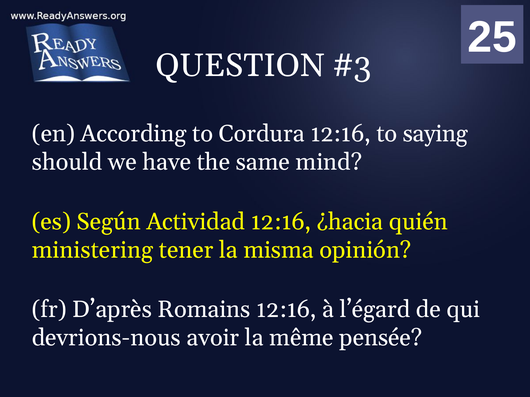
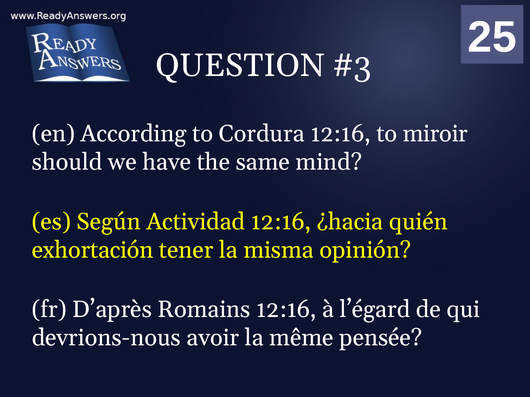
saying: saying -> miroir (435, 134)
ministering: ministering -> exhortación (93, 250)
